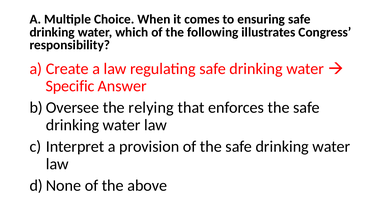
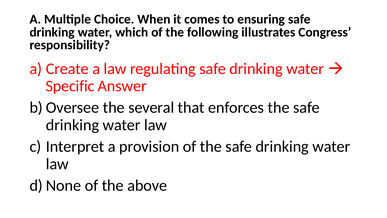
relying: relying -> several (151, 107)
